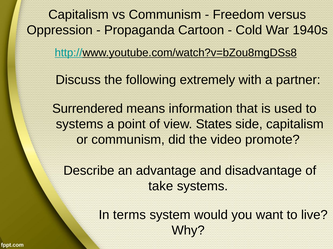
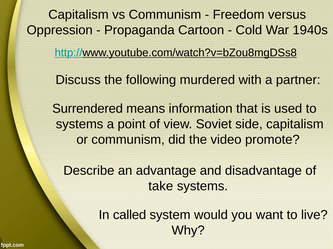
extremely: extremely -> murdered (207, 80)
States: States -> Soviet (214, 125)
terms: terms -> called (130, 216)
